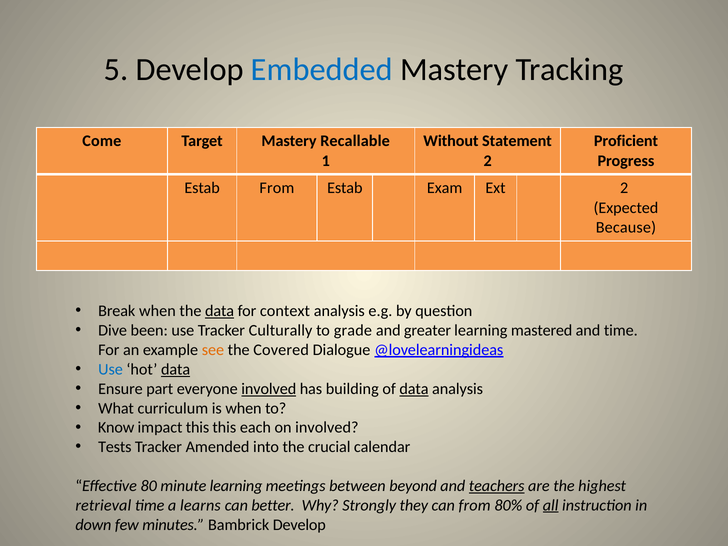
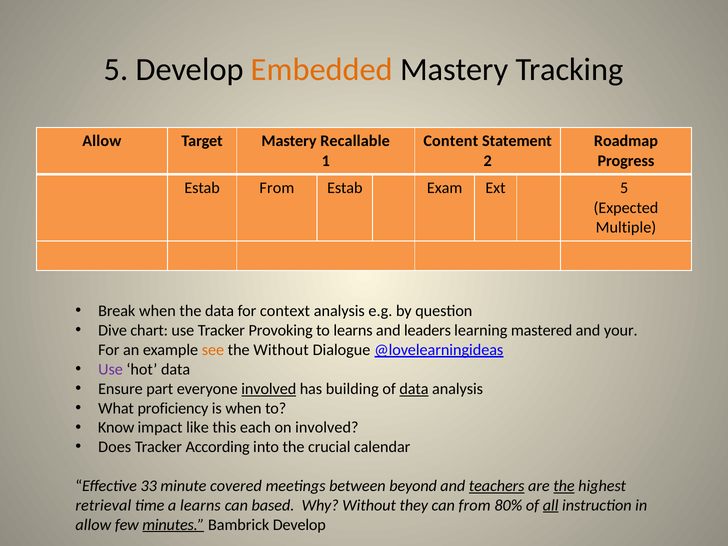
Embedded colour: blue -> orange (322, 70)
Come: Come -> Allow (102, 141)
Without: Without -> Content (451, 141)
Proficient: Proficient -> Roadmap (626, 141)
Ext 2: 2 -> 5 (624, 188)
Because: Because -> Multiple (626, 228)
data underline: present -> none (220, 311)
been: been -> chart (149, 330)
Culturally: Culturally -> Provoking (281, 330)
to grade: grade -> learns (353, 330)
greater: greater -> leaders (428, 330)
and time: time -> your (621, 330)
the Covered: Covered -> Without (281, 350)
Use colour: blue -> purple (111, 369)
data underline: present -> none (176, 369)
curriculum: curriculum -> proficiency (173, 408)
impact this: this -> like (197, 428)
Tests: Tests -> Does (115, 447)
Amended: Amended -> According (218, 447)
80: 80 -> 33 (149, 486)
minute learning: learning -> covered (236, 486)
the underline: none -> present (564, 486)
better: better -> based (273, 505)
Why Strongly: Strongly -> Without (369, 505)
down: down -> allow (93, 525)
minutes underline: none -> present (173, 525)
